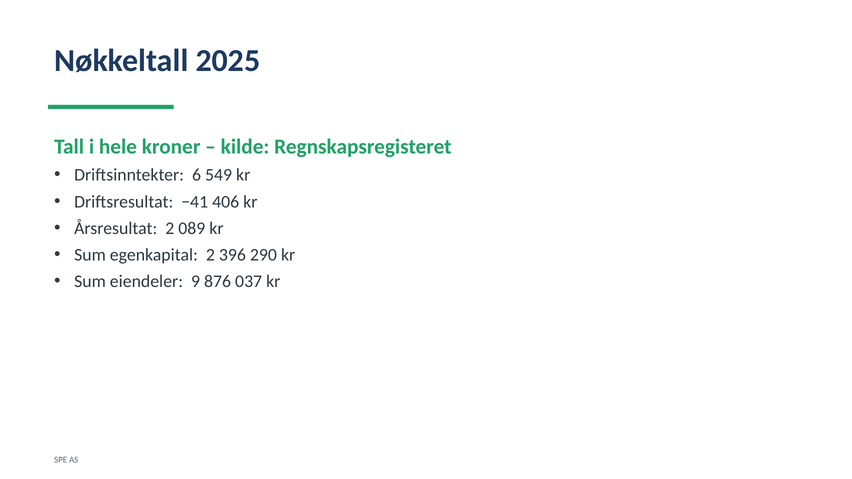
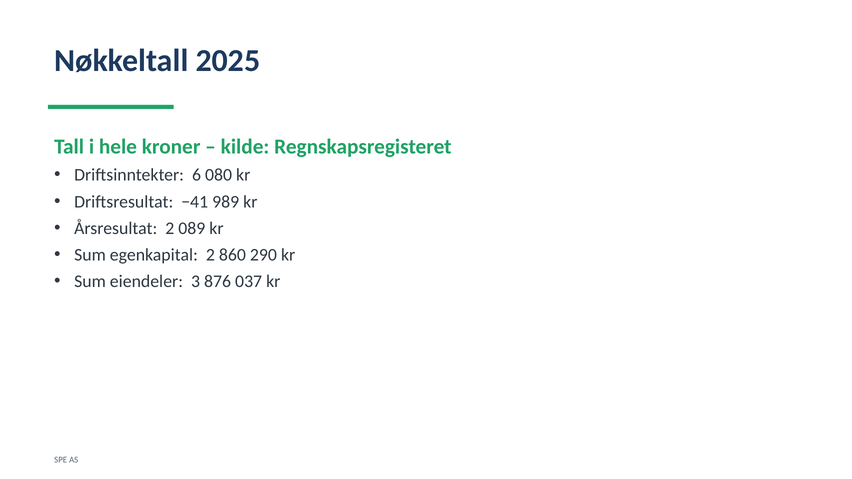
549: 549 -> 080 (219, 175)
406: 406 -> 989 (226, 202)
396: 396 -> 860 (232, 255)
9: 9 -> 3 (196, 282)
